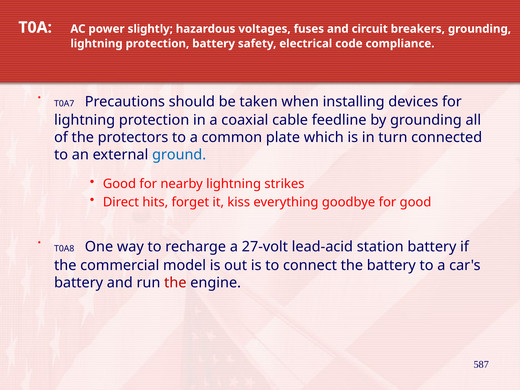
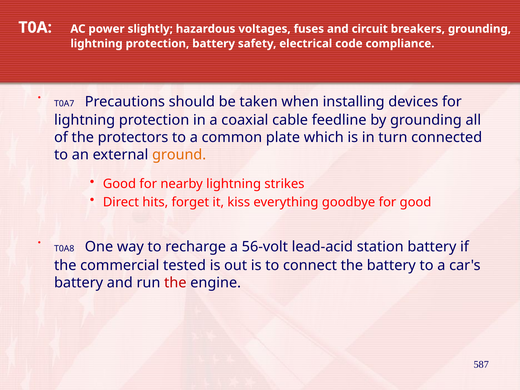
ground colour: blue -> orange (179, 155)
27-volt: 27-volt -> 56-volt (265, 247)
model: model -> tested (185, 265)
